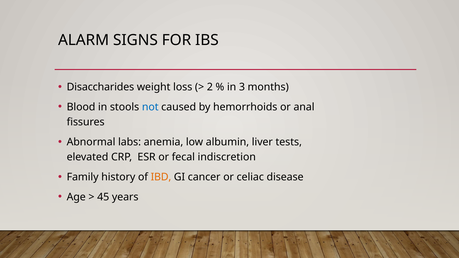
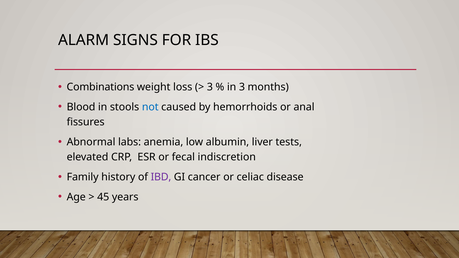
Disaccharides: Disaccharides -> Combinations (100, 87)
2: 2 -> 3 (210, 87)
IBD colour: orange -> purple (161, 177)
